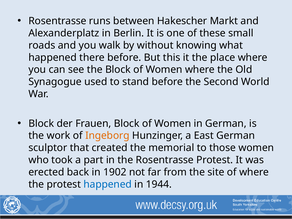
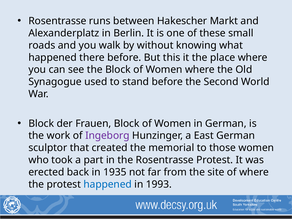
Ingeborg colour: orange -> purple (107, 136)
1902: 1902 -> 1935 (115, 172)
1944: 1944 -> 1993 (159, 184)
